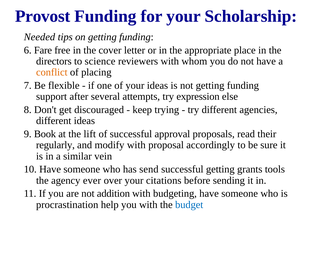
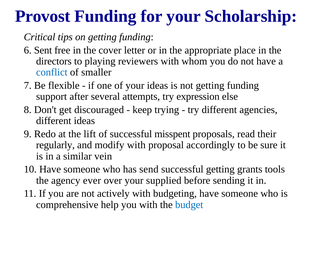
Needed: Needed -> Critical (40, 37)
Fare: Fare -> Sent (43, 50)
science: science -> playing (100, 61)
conflict colour: orange -> blue (52, 72)
placing: placing -> smaller (96, 72)
Book: Book -> Redo (45, 134)
approval: approval -> misspent (172, 134)
citations: citations -> supplied (164, 181)
addition: addition -> actively (113, 194)
procrastination: procrastination -> comprehensive (67, 205)
